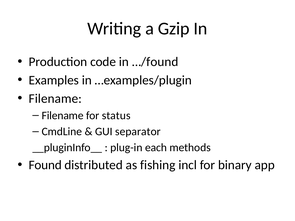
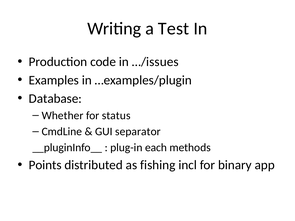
Gzip: Gzip -> Test (174, 29)
…/found: …/found -> …/issues (155, 62)
Filename: Filename -> Database (55, 99)
Filename: Filename -> Whether (63, 116)
Found: Found -> Points (45, 165)
